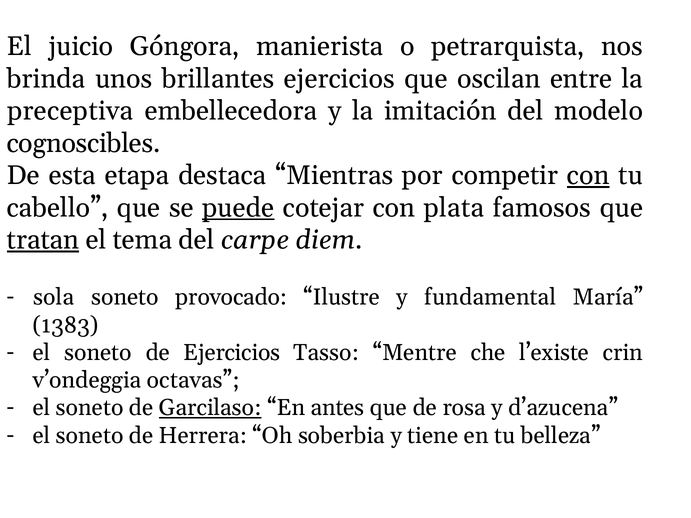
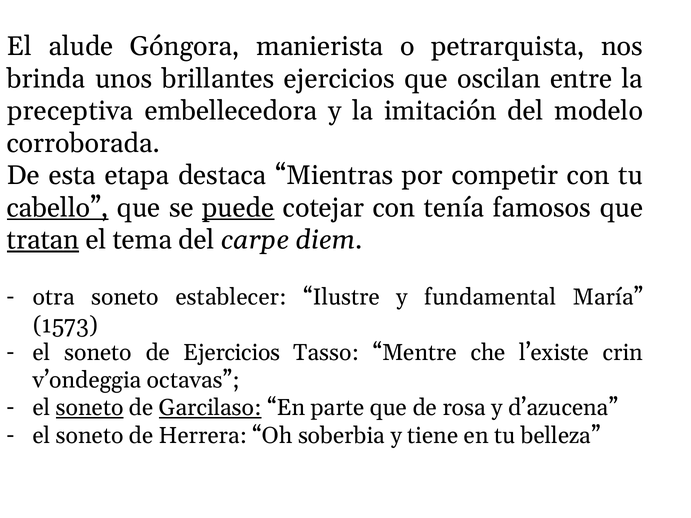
juicio: juicio -> alude (81, 47)
cognoscibles: cognoscibles -> corroborada (83, 143)
con underline: present -> none (588, 176)
cabello underline: none -> present (58, 208)
plata: plata -> tenía (454, 208)
sola: sola -> otra (54, 297)
provocado: provocado -> establecer (231, 297)
1383: 1383 -> 1573 (65, 325)
soneto underline: none -> present (90, 408)
antes: antes -> parte (337, 408)
